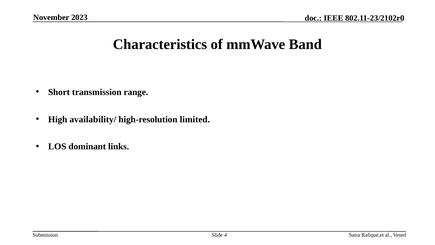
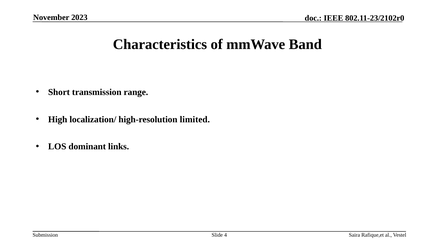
availability/: availability/ -> localization/ (93, 119)
